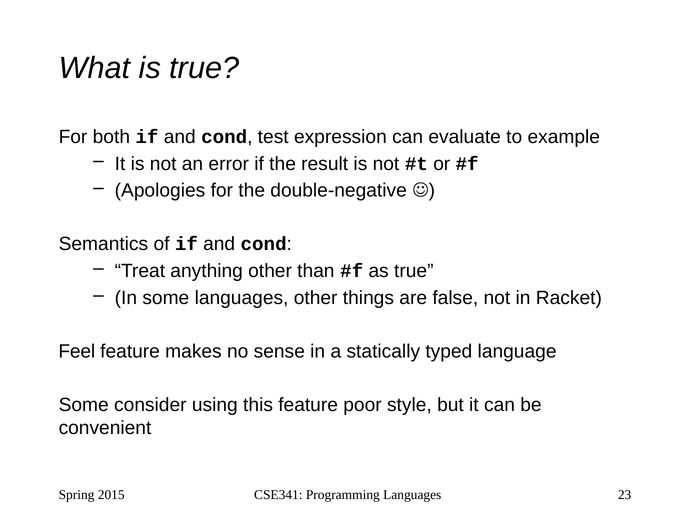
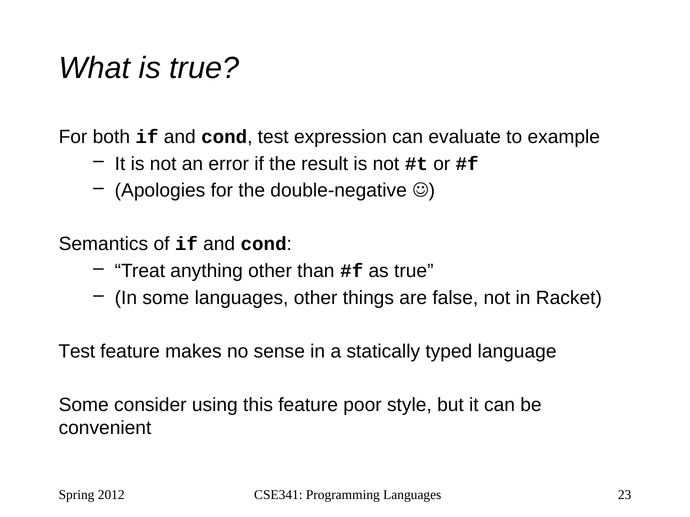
Feel: Feel -> Test (77, 352)
2015: 2015 -> 2012 (111, 495)
